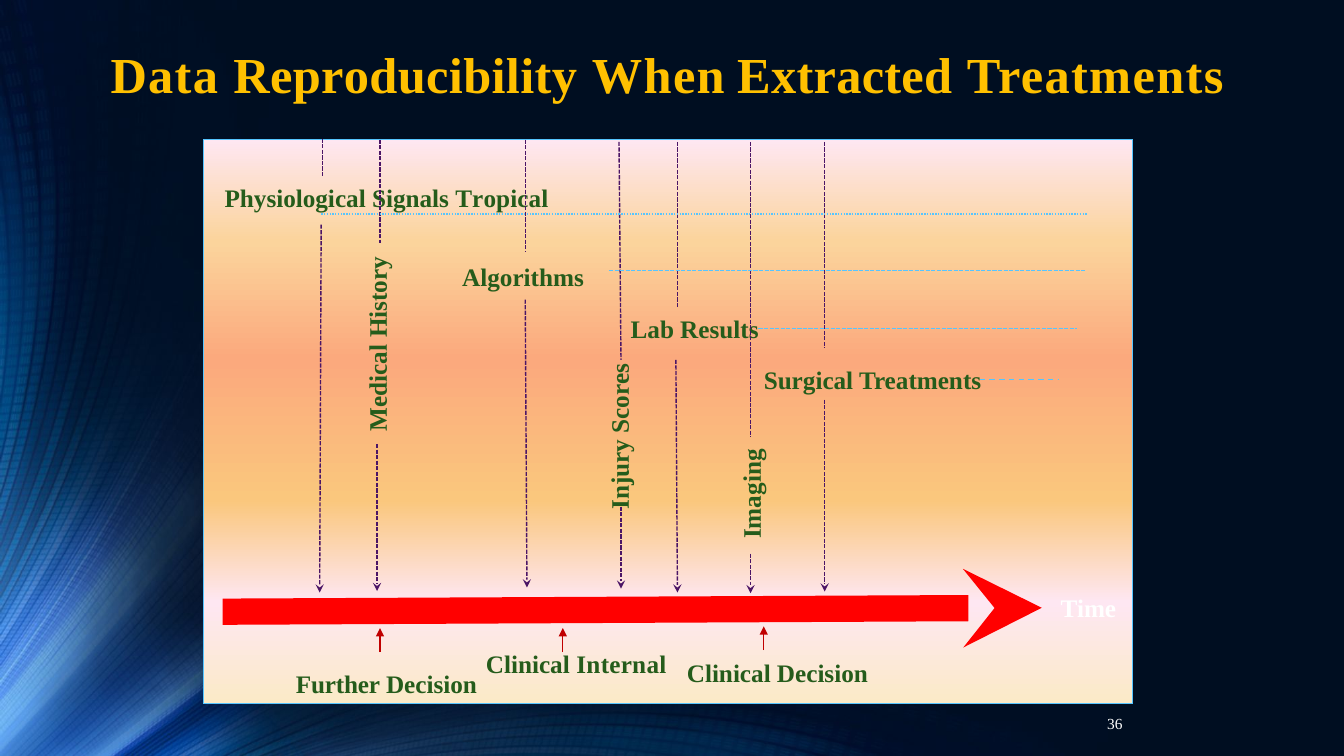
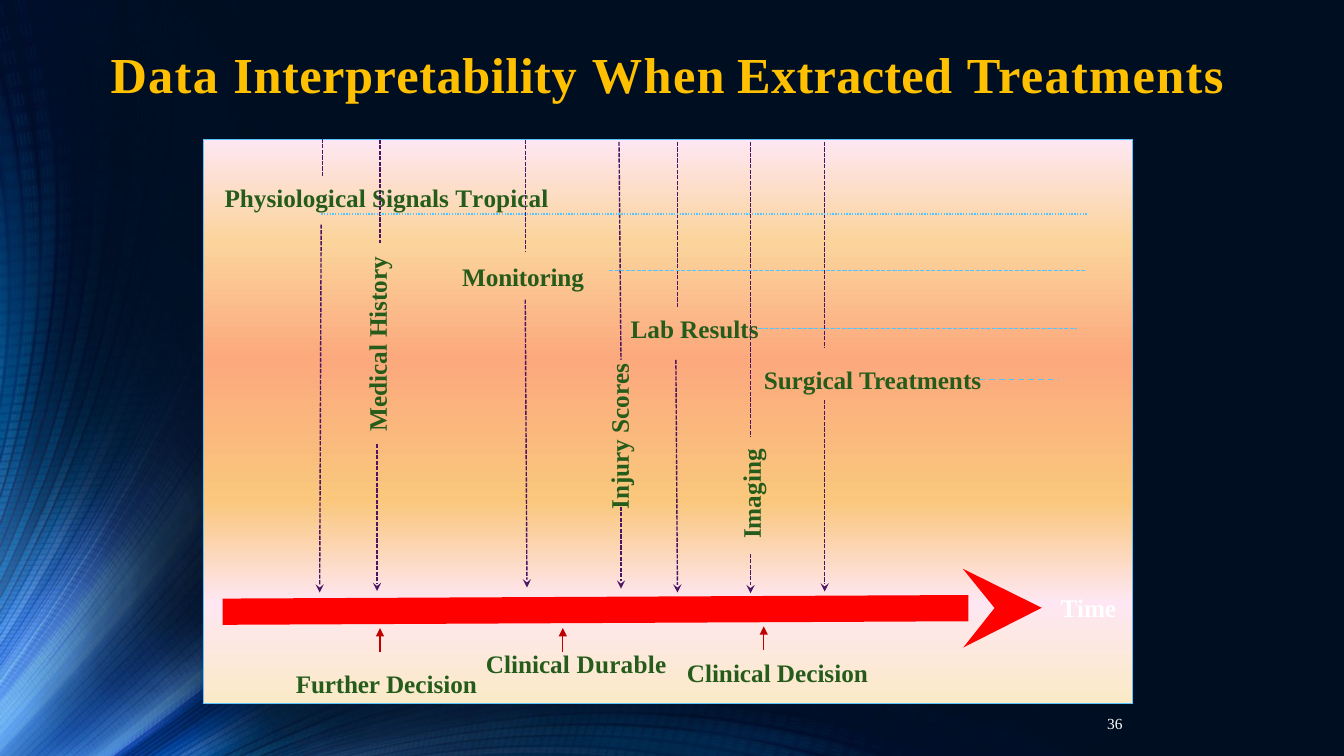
Reproducibility: Reproducibility -> Interpretability (405, 77)
Algorithms: Algorithms -> Monitoring (523, 278)
Internal: Internal -> Durable (621, 665)
